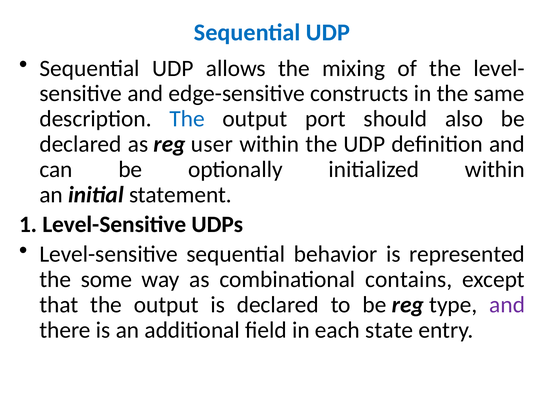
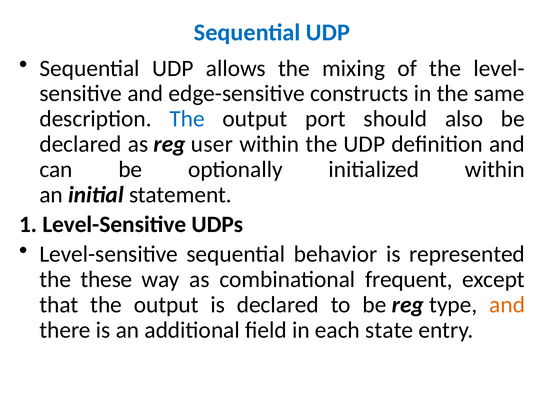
some: some -> these (106, 279)
contains: contains -> frequent (409, 279)
and colour: purple -> orange (507, 305)
